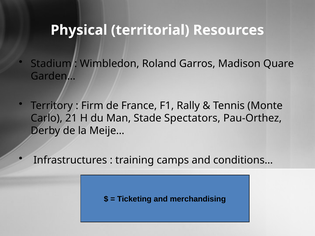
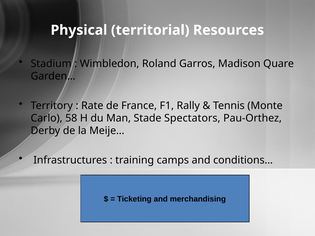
Firm: Firm -> Rate (92, 106)
21: 21 -> 58 (71, 118)
